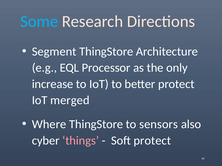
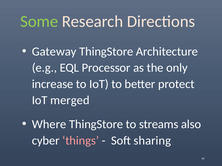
Some colour: light blue -> light green (39, 21)
Segment: Segment -> Gateway (54, 52)
sensors: sensors -> streams (159, 125)
Soft protect: protect -> sharing (152, 141)
